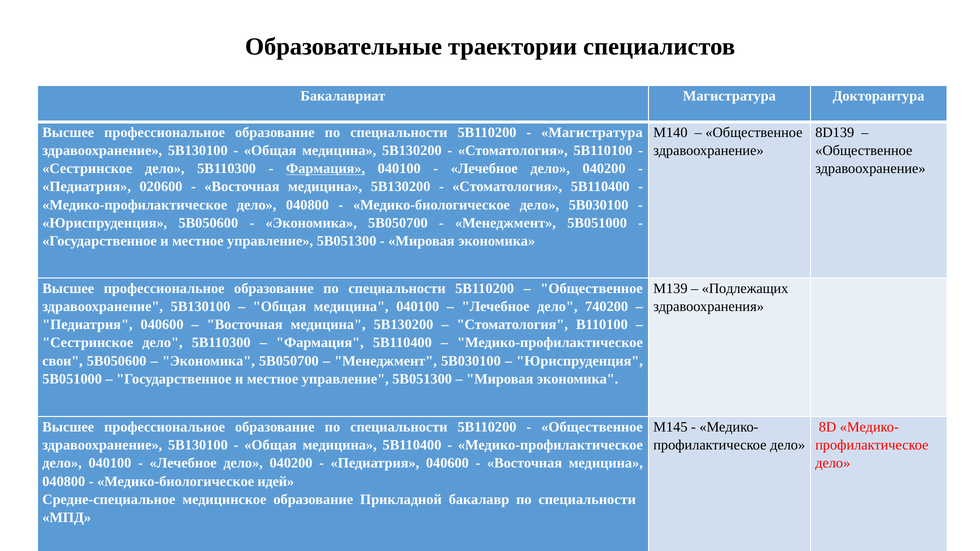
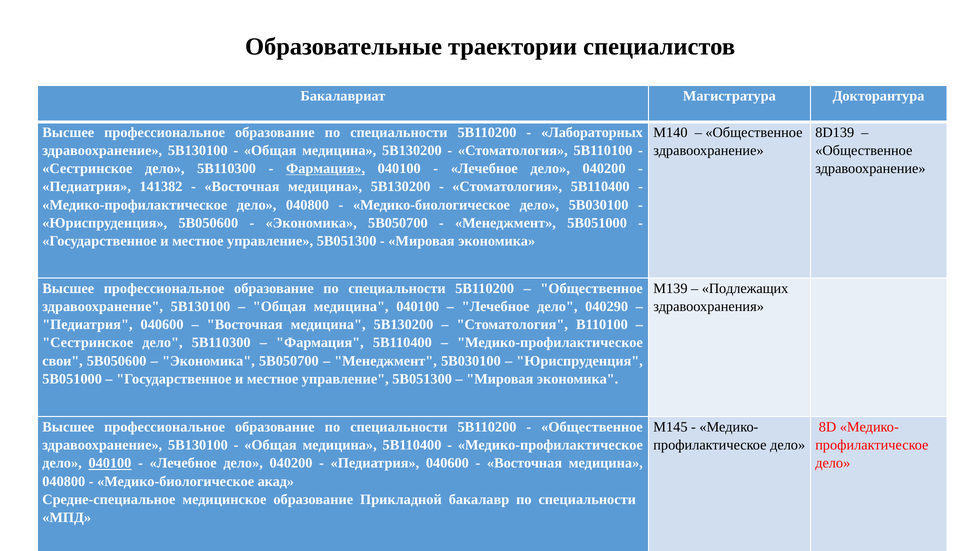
Магистратура: Магистратура -> Лабораторных (592, 132)
020600: 020600 -> 141382 (161, 187)
740200: 740200 -> 040290 (607, 307)
040100 underline: none -> present (110, 463)
идей: идей -> акад (276, 482)
